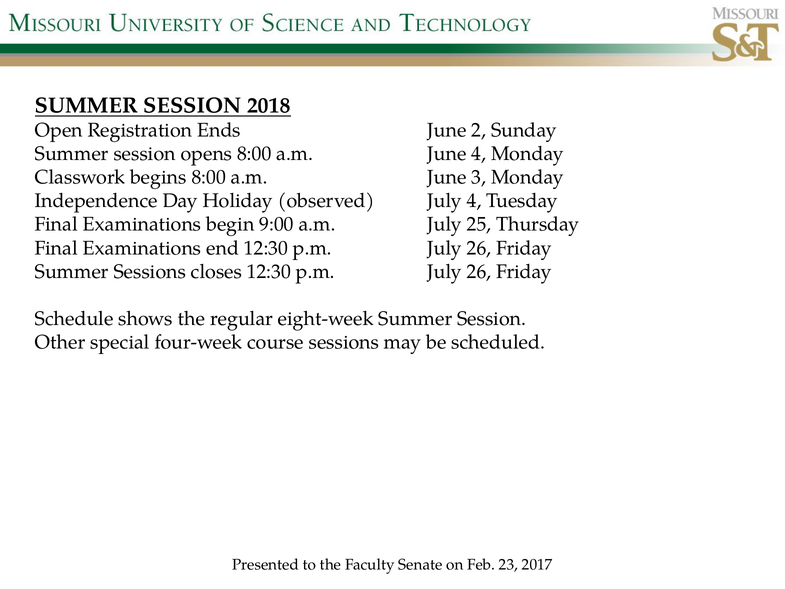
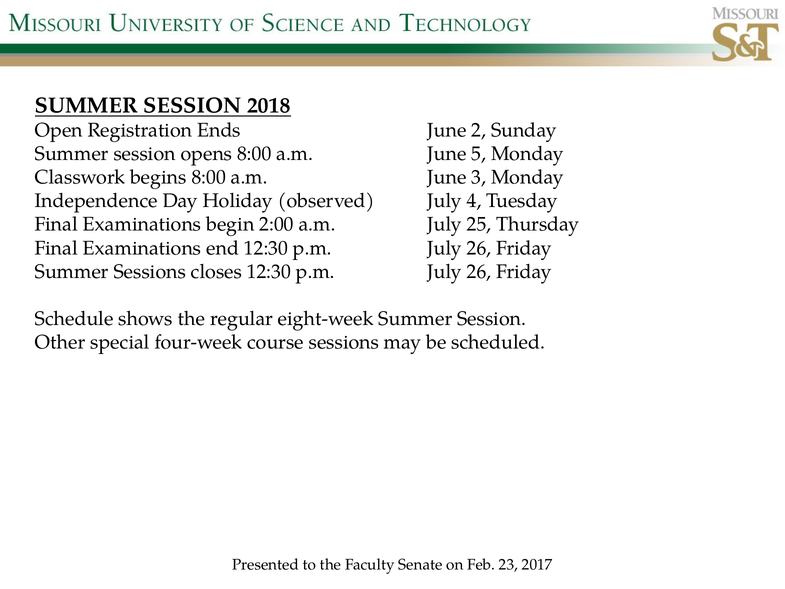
June 4: 4 -> 5 (479, 154)
9:00: 9:00 -> 2:00 (277, 224)
